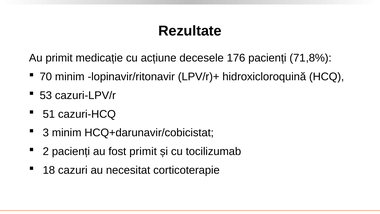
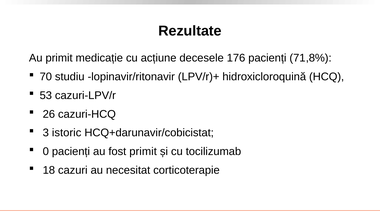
70 minim: minim -> studiu (70, 77)
51: 51 -> 26 (49, 114)
3 minim: minim -> istoric (67, 133)
2: 2 -> 0 (46, 151)
